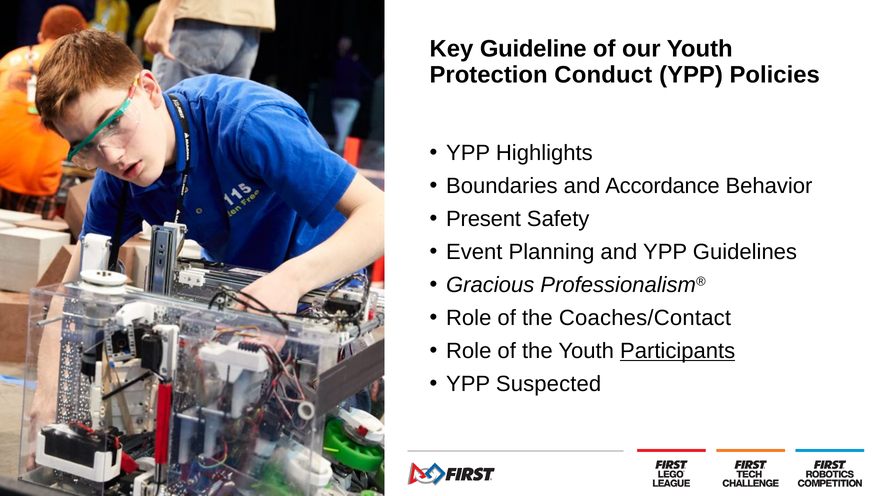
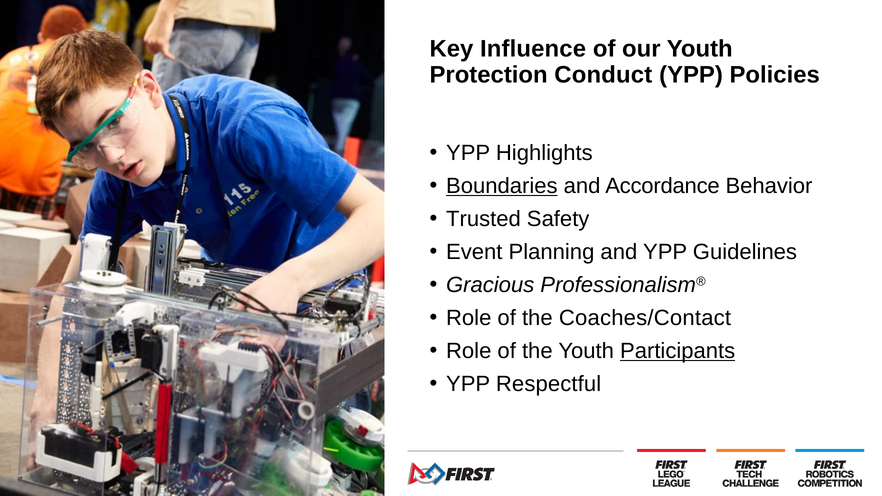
Guideline: Guideline -> Influence (533, 49)
Boundaries underline: none -> present (502, 186)
Present: Present -> Trusted (483, 219)
Suspected: Suspected -> Respectful (549, 384)
